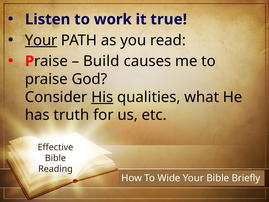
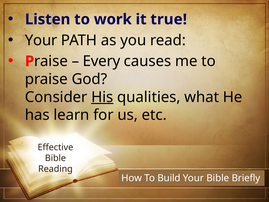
Your underline: present -> none (41, 40)
Build: Build -> Every (102, 61)
truth: truth -> learn (71, 115)
Wide: Wide -> Build (169, 178)
